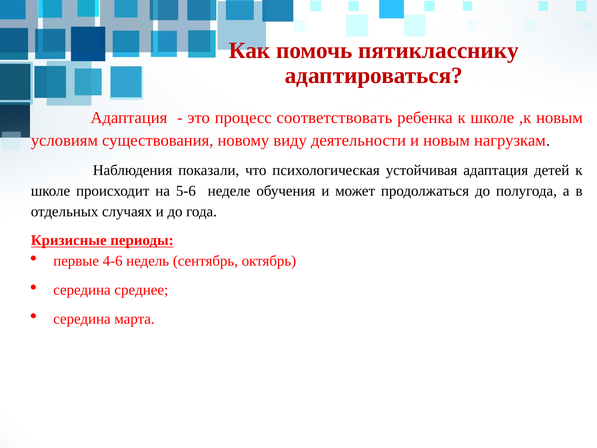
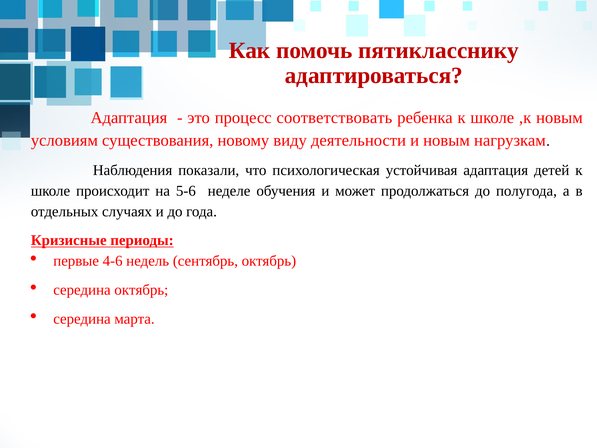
середина среднее: среднее -> октябрь (141, 290)
